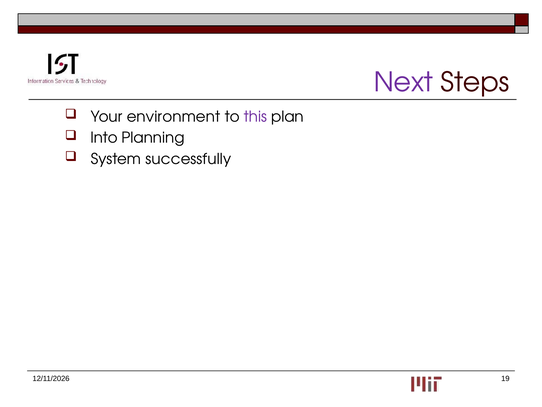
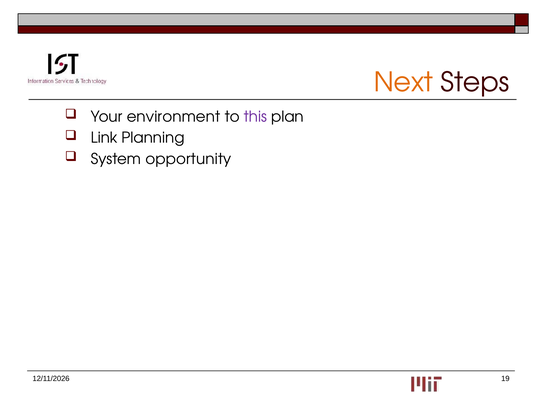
Next colour: purple -> orange (403, 82)
Into: Into -> Link (104, 138)
successfully: successfully -> opportunity (188, 159)
